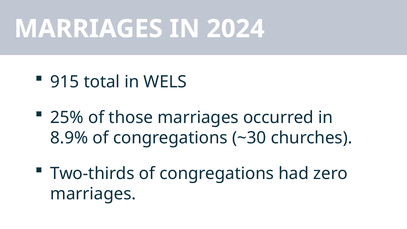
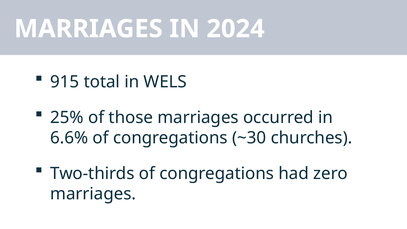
8.9%: 8.9% -> 6.6% (69, 138)
